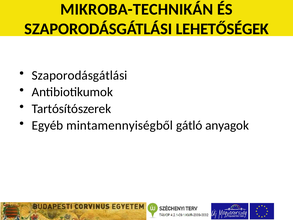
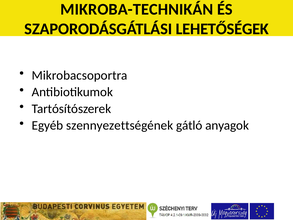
Szaporodásgátlási: Szaporodásgátlási -> Mikrobacsoportra (80, 75)
mintamennyiségből: mintamennyiségből -> szennyezettségének (120, 125)
